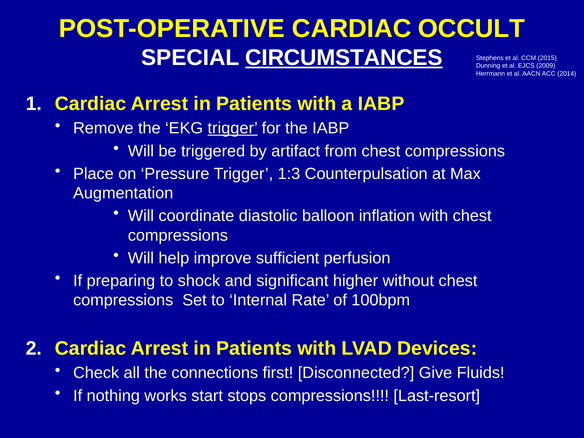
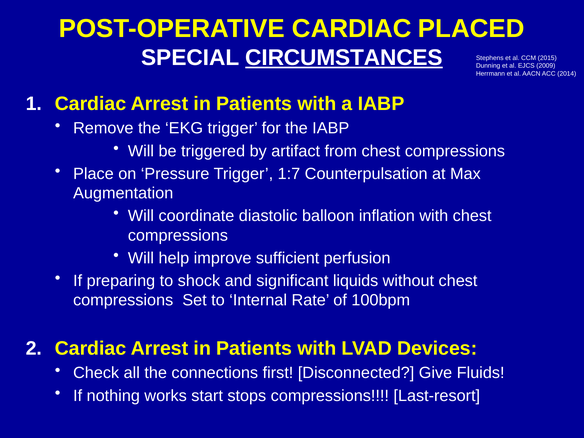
OCCULT: OCCULT -> PLACED (471, 29)
trigger underline: present -> none (233, 128)
1:3: 1:3 -> 1:7 (289, 174)
higher: higher -> liquids (356, 281)
